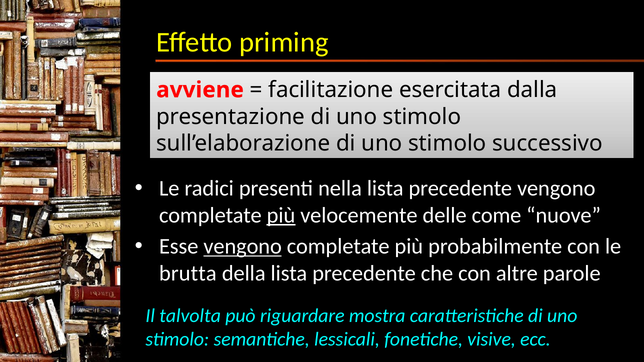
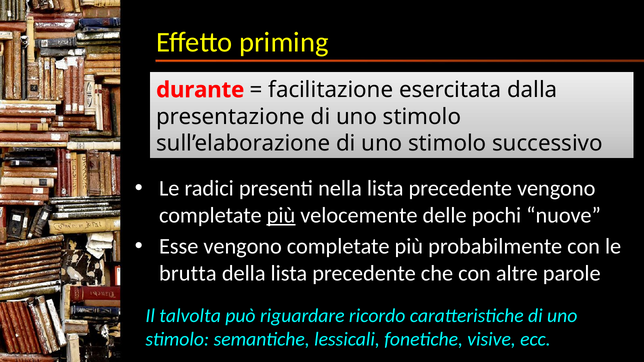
avviene: avviene -> durante (200, 90)
come: come -> pochi (496, 215)
vengono underline: present -> none (243, 247)
mostra: mostra -> ricordo (377, 316)
